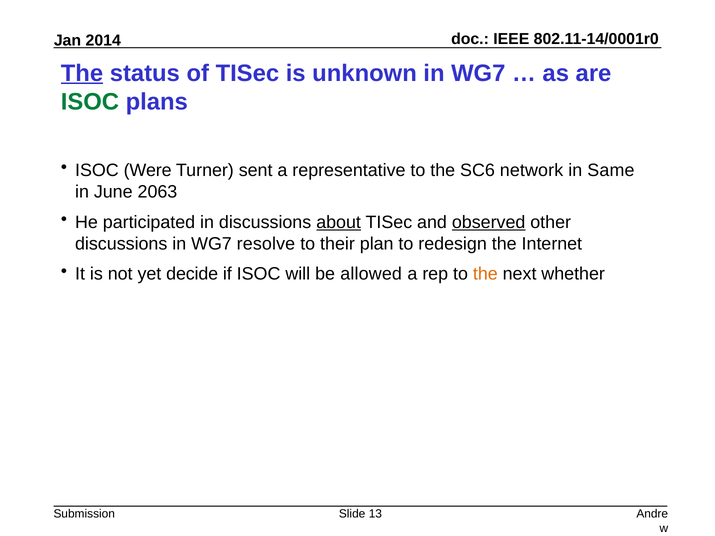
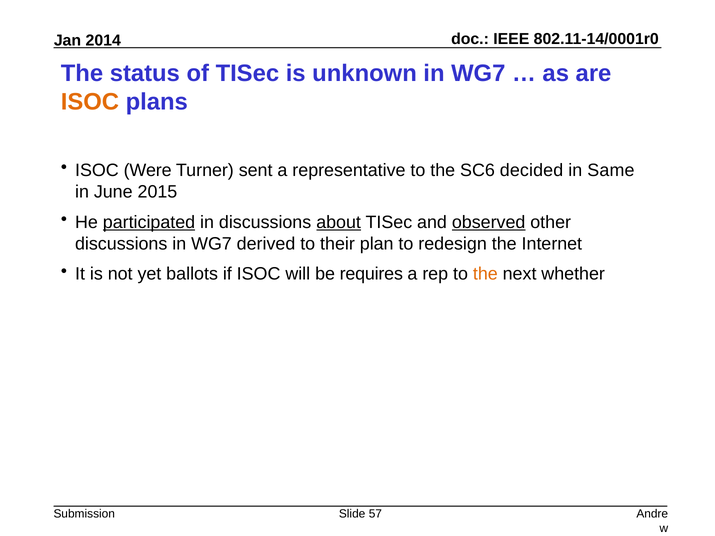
The underline: present -> none (82, 73)
ISOC colour: green -> orange (90, 102)
network: network -> decided (532, 170)
2063: 2063 -> 2015 (157, 192)
participated underline: none -> present (149, 222)
resolve: resolve -> derived (266, 244)
decide: decide -> ballots (192, 274)
allowed: allowed -> requires (371, 274)
13: 13 -> 57 (375, 514)
